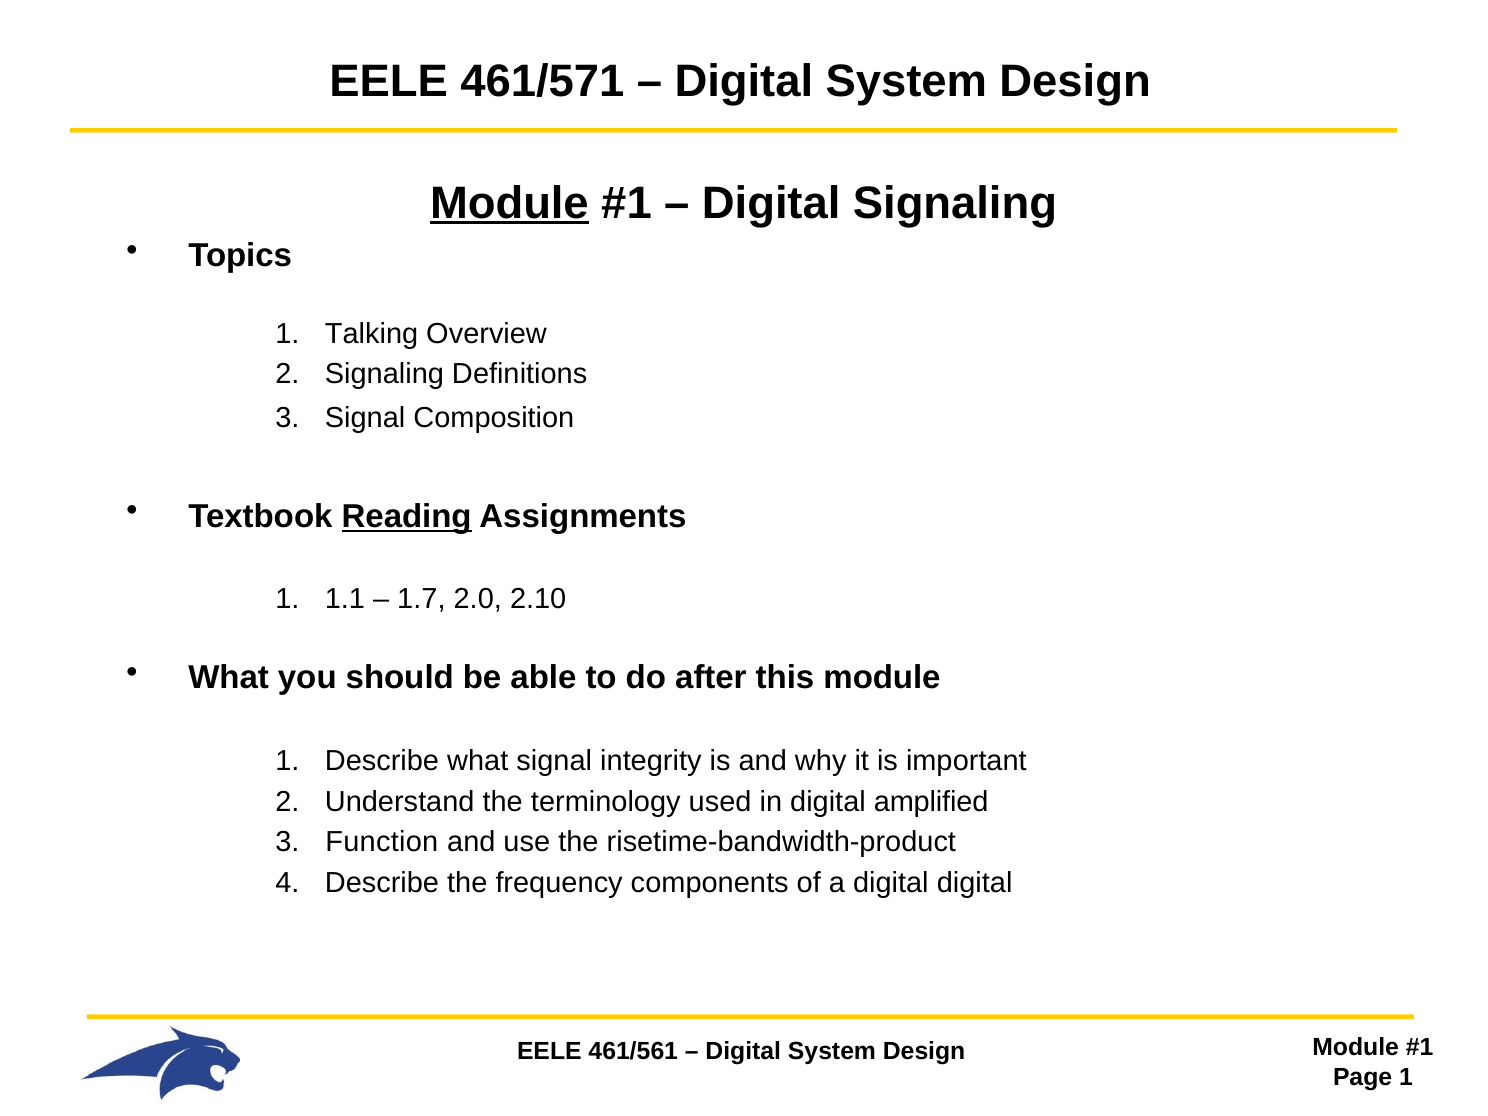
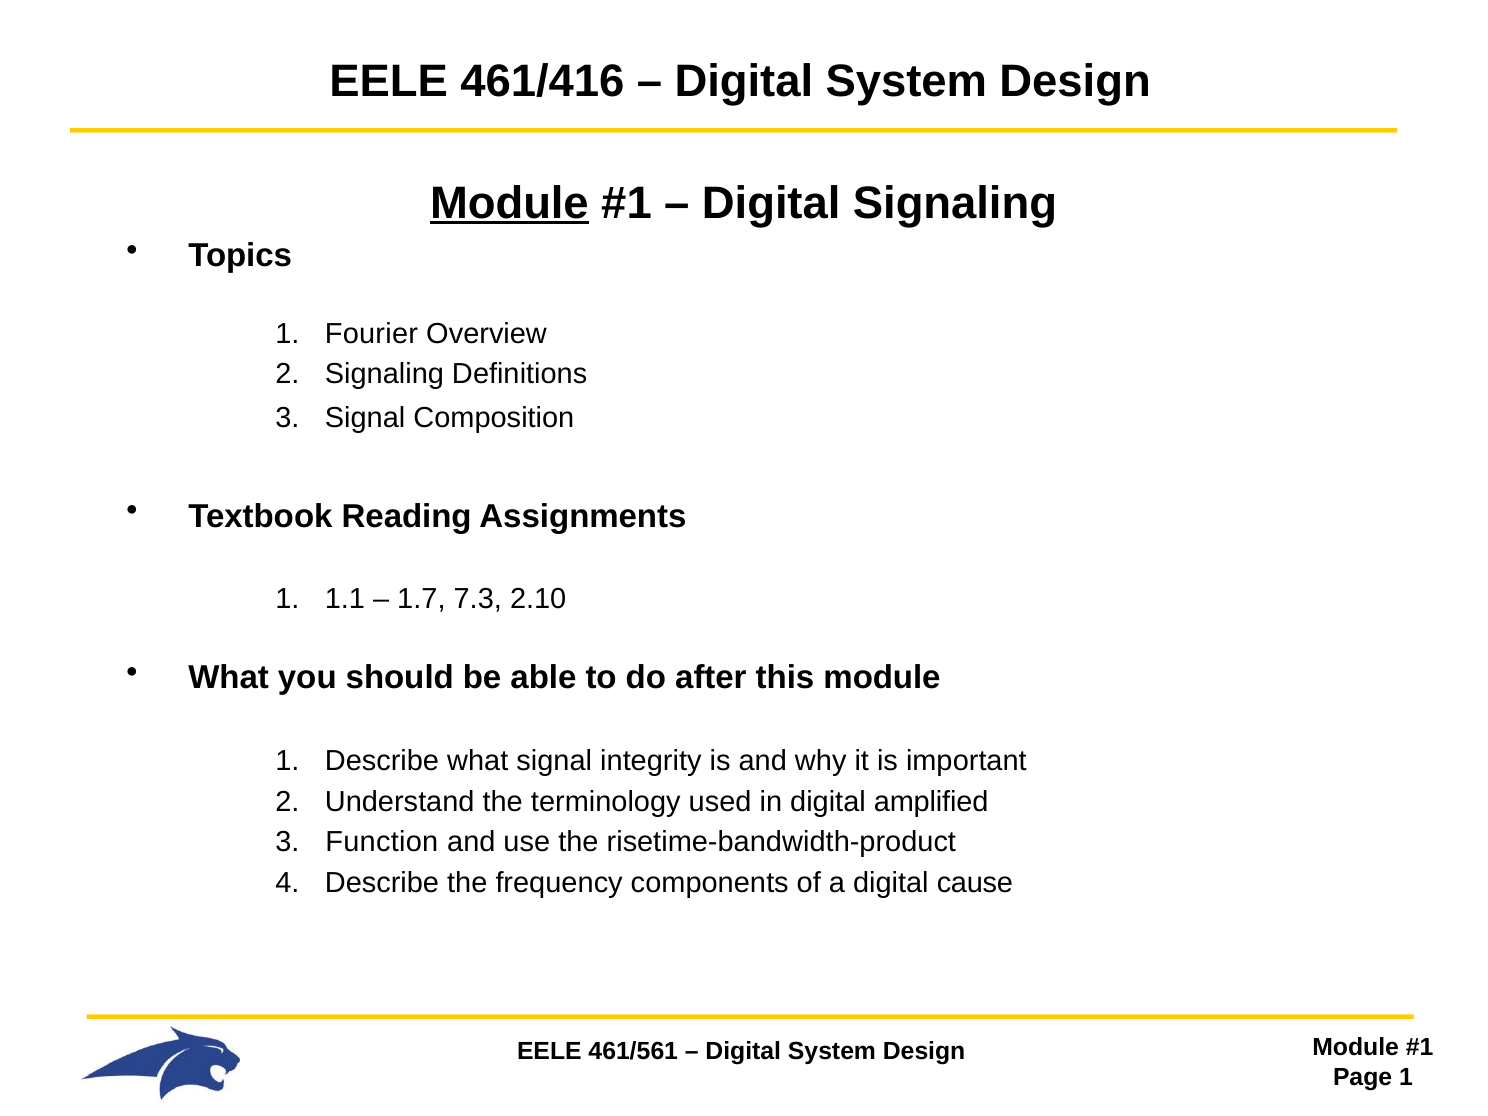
461/571: 461/571 -> 461/416 (542, 81)
Talking: Talking -> Fourier (371, 334)
Reading underline: present -> none (407, 517)
2.0: 2.0 -> 7.3 (478, 599)
digital digital: digital -> cause (975, 883)
